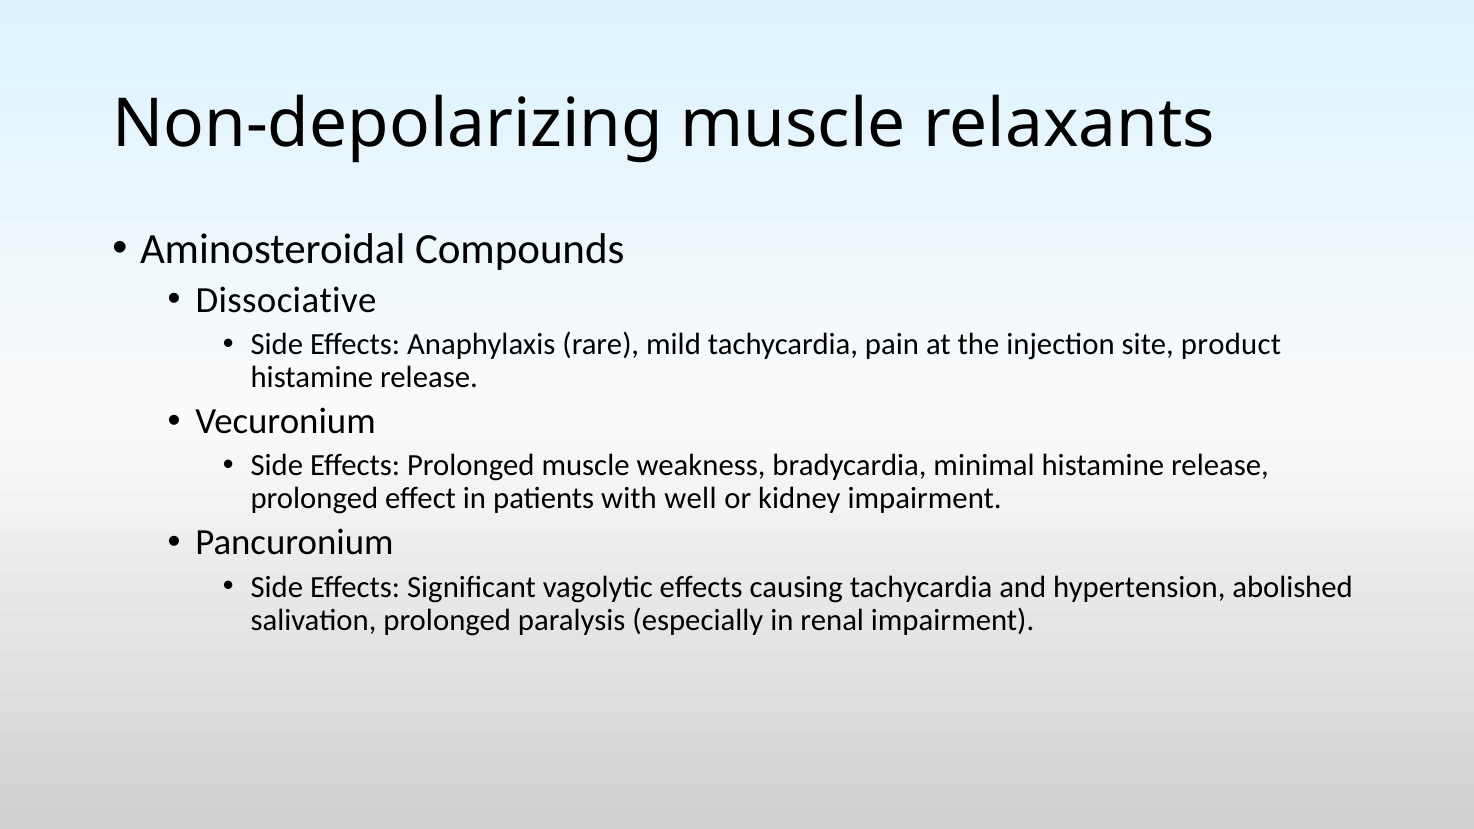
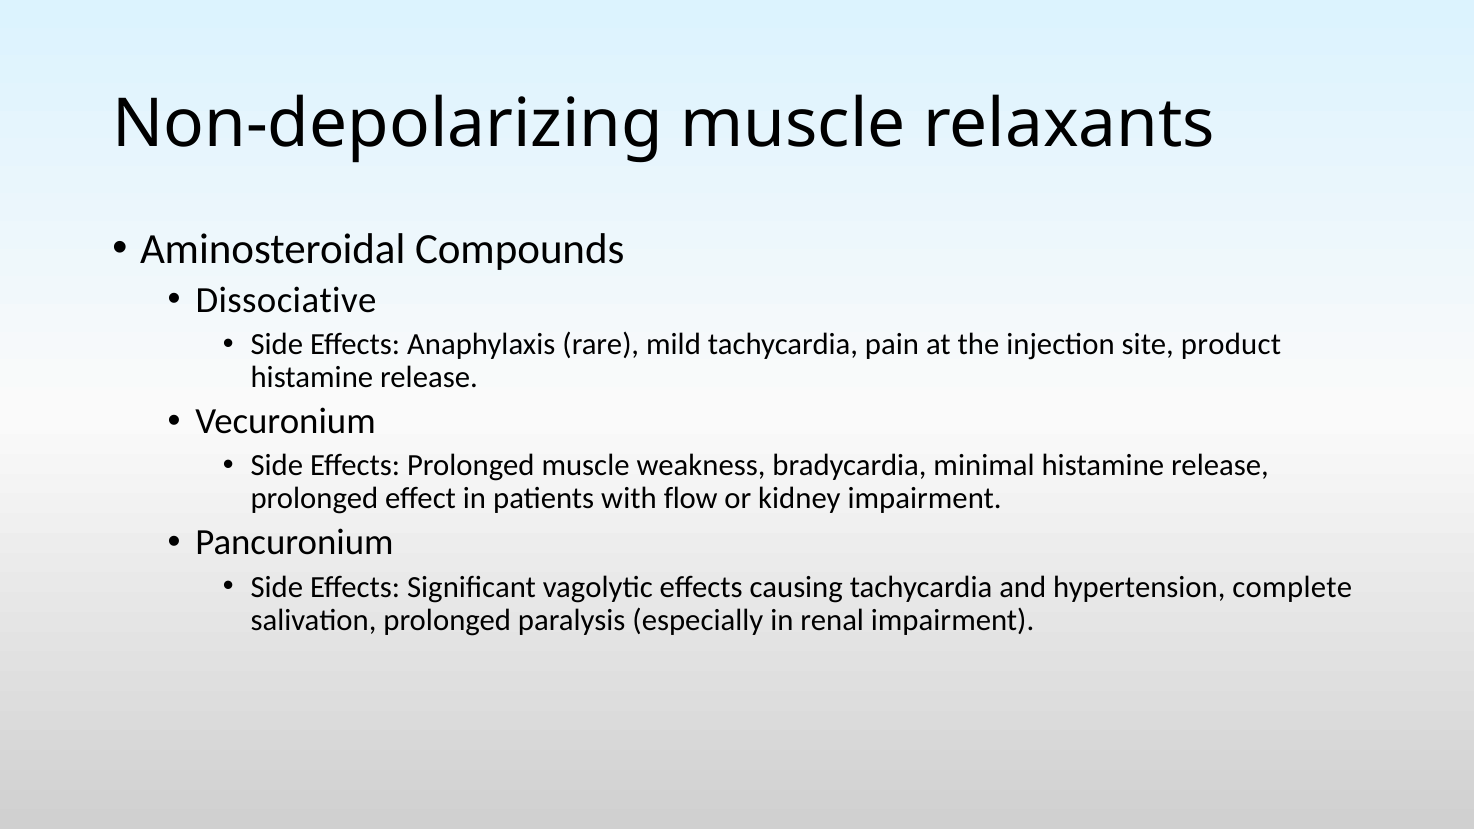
well: well -> flow (691, 499)
abolished: abolished -> complete (1292, 587)
